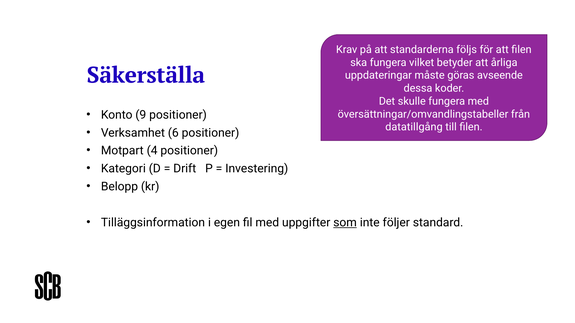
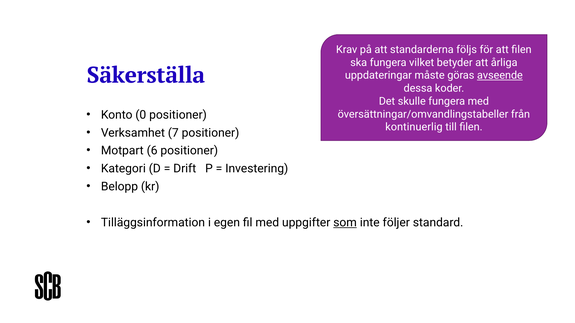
avseende underline: none -> present (500, 75)
9: 9 -> 0 (141, 115)
datatillgång: datatillgång -> kontinuerlig (414, 127)
6: 6 -> 7 (173, 133)
4: 4 -> 6 (152, 151)
